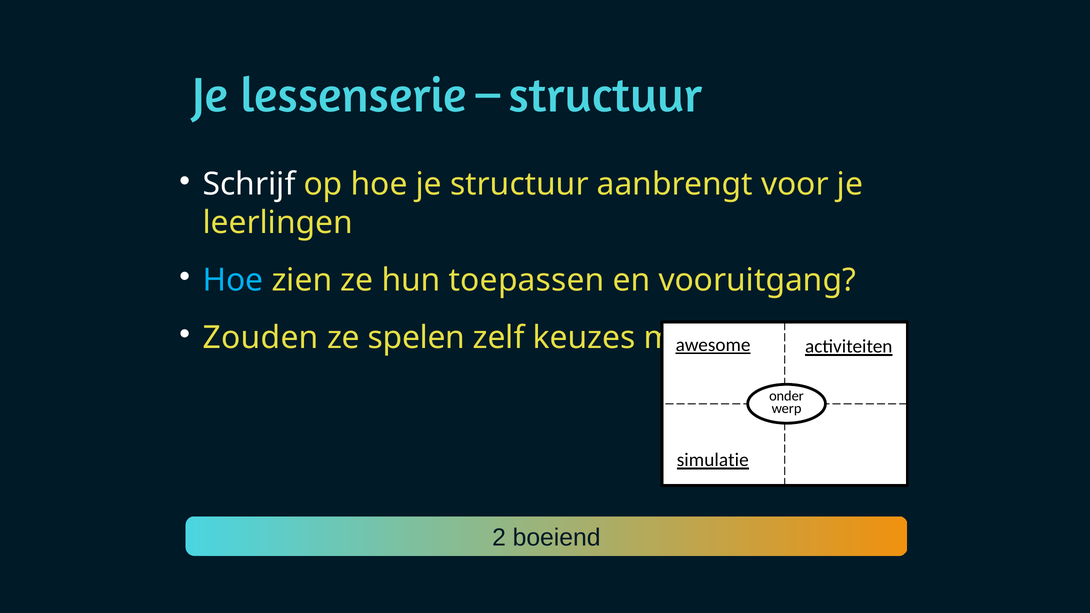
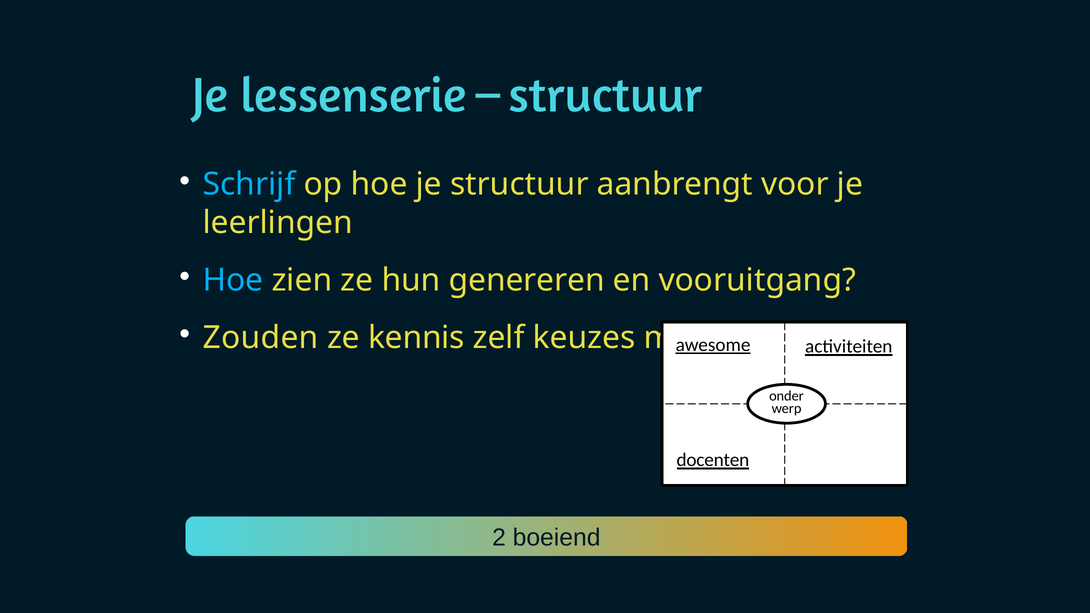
Schrijf colour: white -> light blue (249, 185)
toepassen: toepassen -> genereren (527, 280)
spelen: spelen -> kennis (416, 338)
simulatie: simulatie -> docenten (713, 460)
